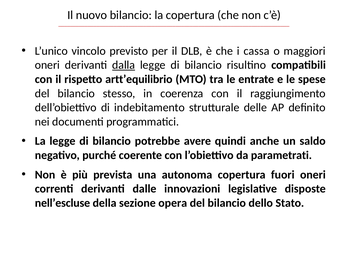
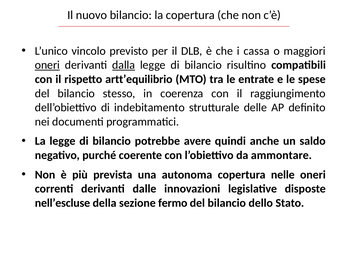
oneri underline: none -> present (47, 65)
parametrati: parametrati -> ammontare (281, 155)
fuori: fuori -> nelle (283, 174)
opera: opera -> fermo (173, 203)
